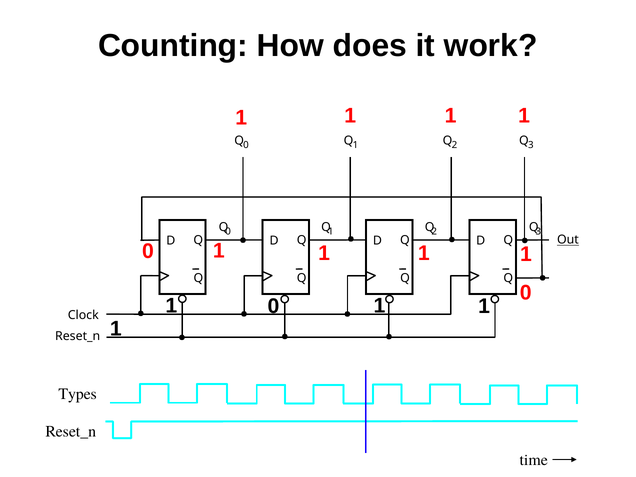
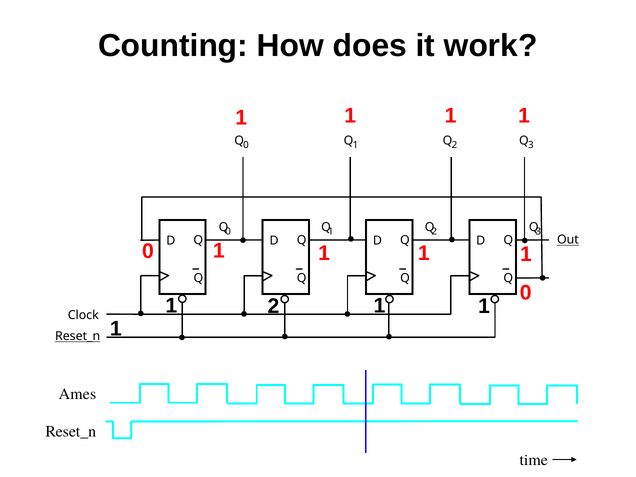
0: 0 -> 2 (273, 306)
Reset_n underline: none -> present (78, 336)
Types: Types -> Ames (77, 394)
